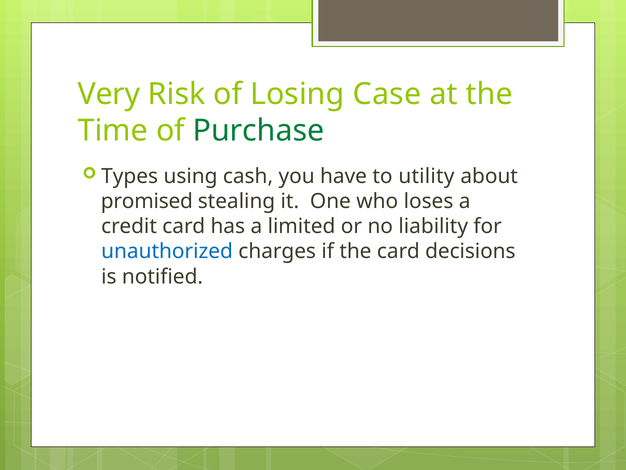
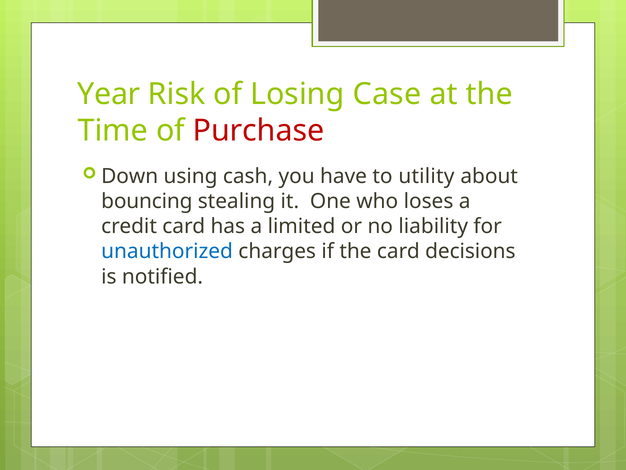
Very: Very -> Year (109, 94)
Purchase colour: green -> red (259, 130)
Types: Types -> Down (130, 176)
promised: promised -> bouncing (147, 201)
